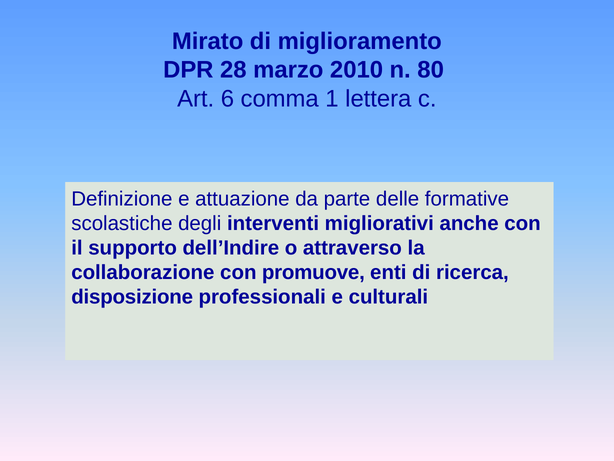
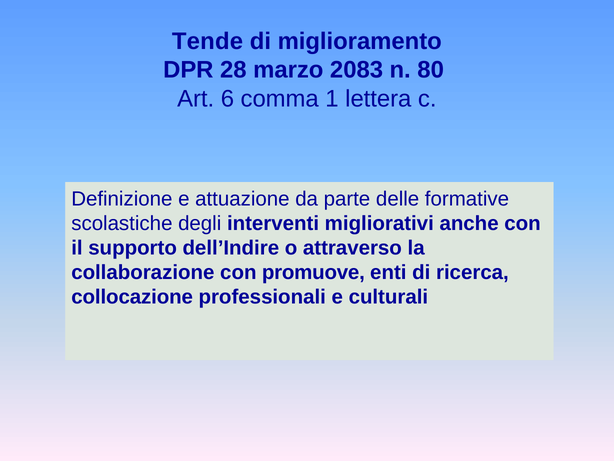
Mirato: Mirato -> Tende (207, 41)
2010: 2010 -> 2083 (357, 70)
disposizione: disposizione -> collocazione (132, 297)
